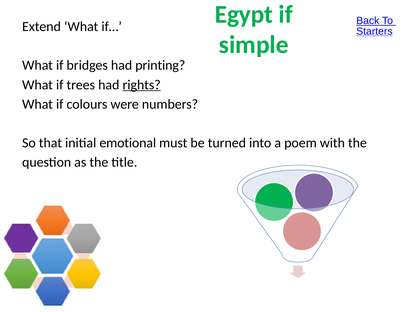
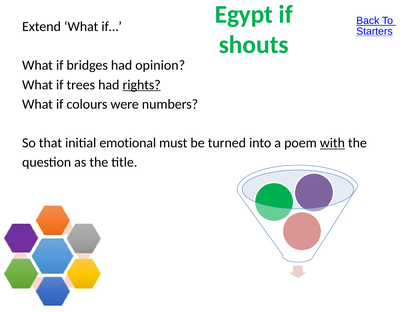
simple: simple -> shouts (254, 45)
printing: printing -> opinion (160, 65)
with underline: none -> present (332, 143)
